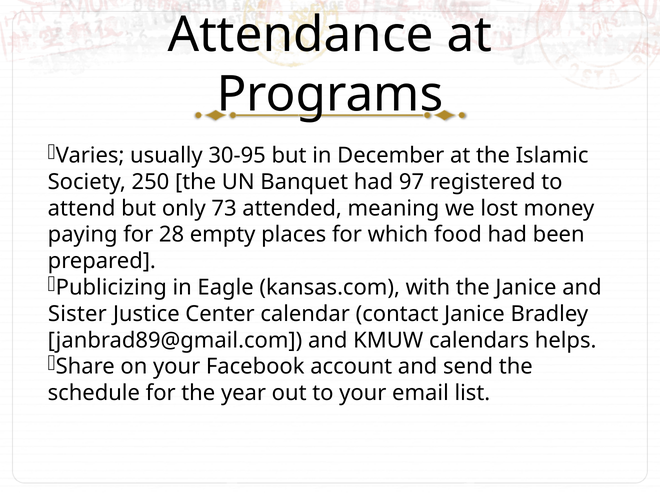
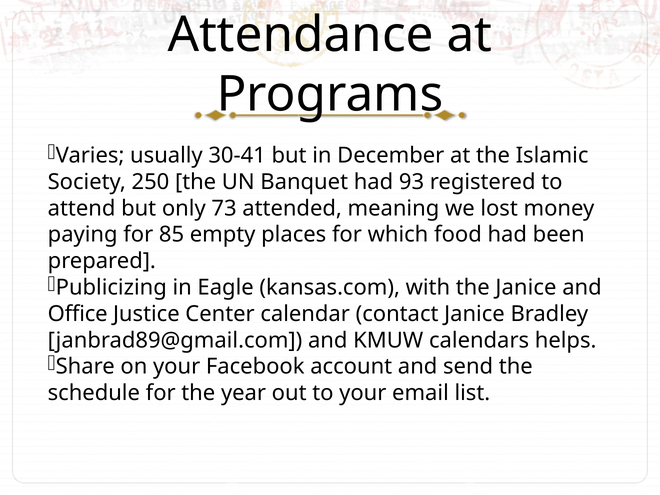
30-95: 30-95 -> 30-41 (237, 156)
97: 97 -> 93 (411, 182)
28: 28 -> 85 (172, 235)
Sister: Sister -> Office (78, 314)
